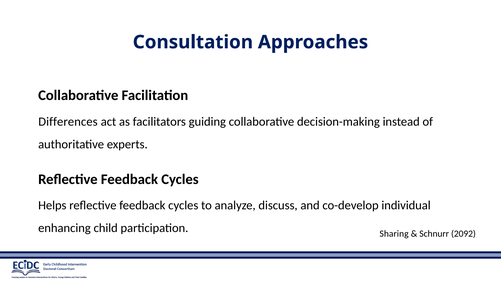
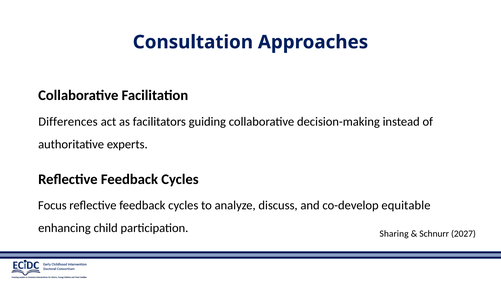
Helps: Helps -> Focus (52, 205)
individual: individual -> equitable (406, 205)
2092: 2092 -> 2027 (463, 234)
